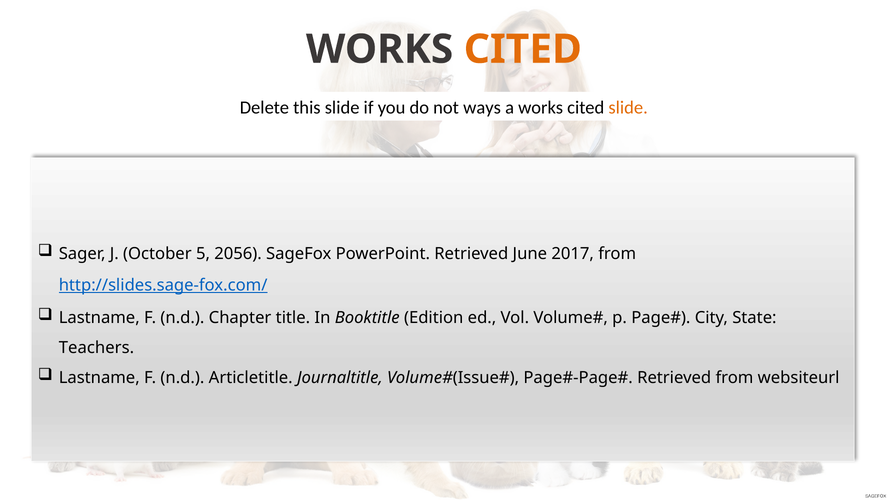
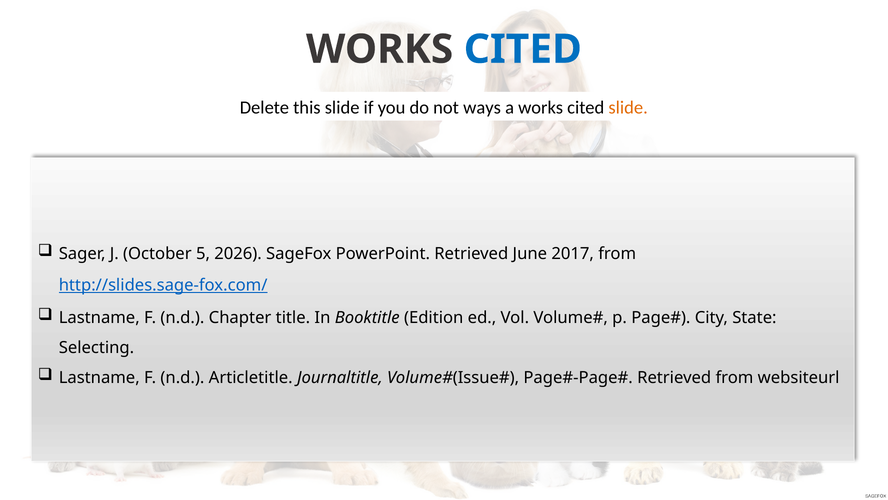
CITED colour: orange -> blue (523, 49)
2056: 2056 -> 2026 (238, 253)
Teachers: Teachers -> Selecting (96, 347)
